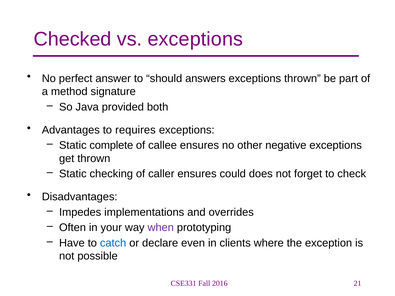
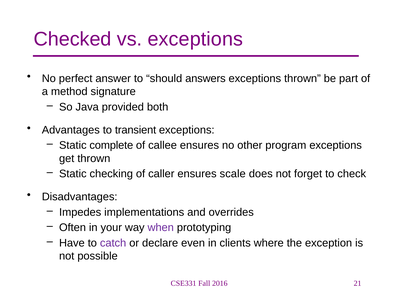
requires: requires -> transient (136, 130)
negative: negative -> program (286, 145)
could: could -> scale (233, 174)
catch colour: blue -> purple (113, 243)
